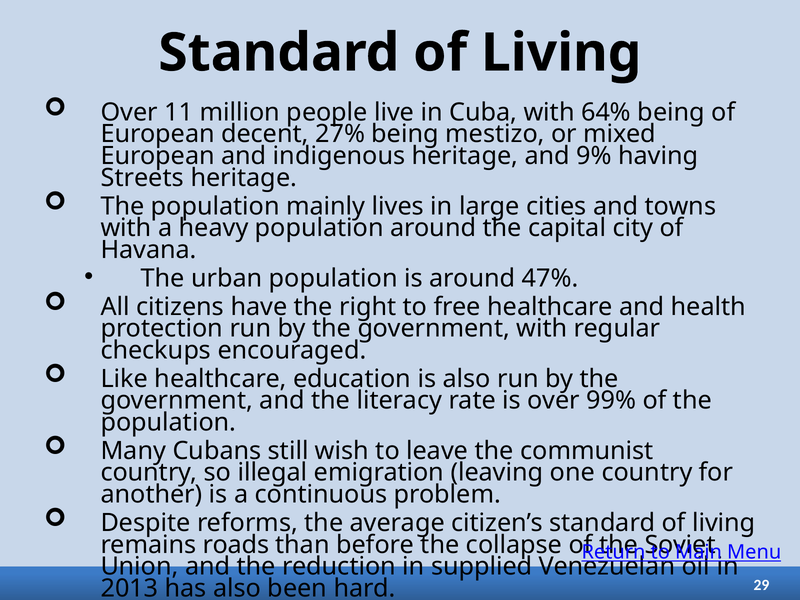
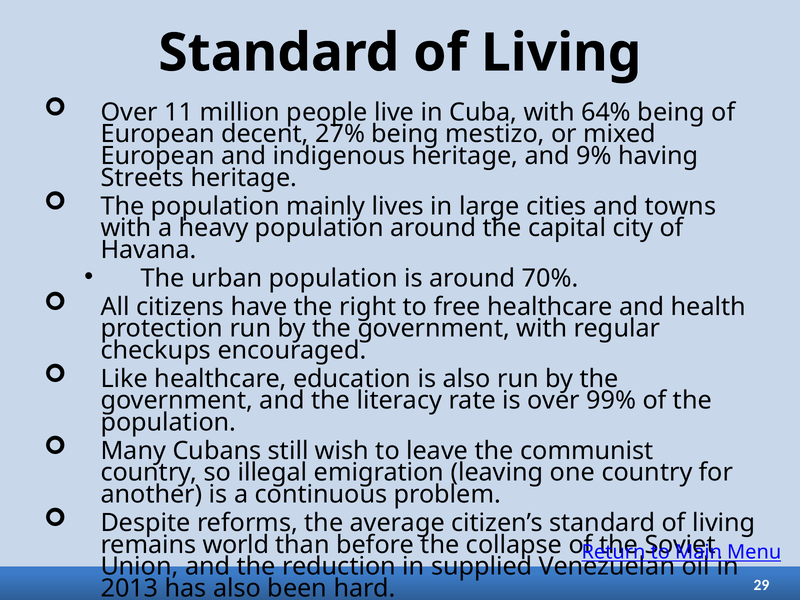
47%: 47% -> 70% (550, 278)
roads: roads -> world (236, 545)
